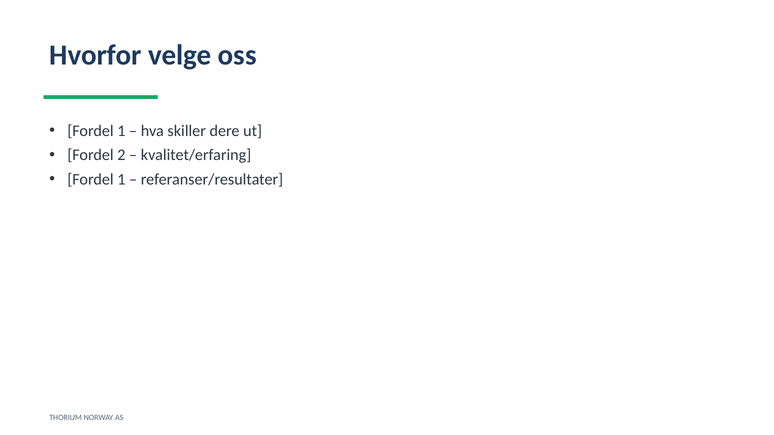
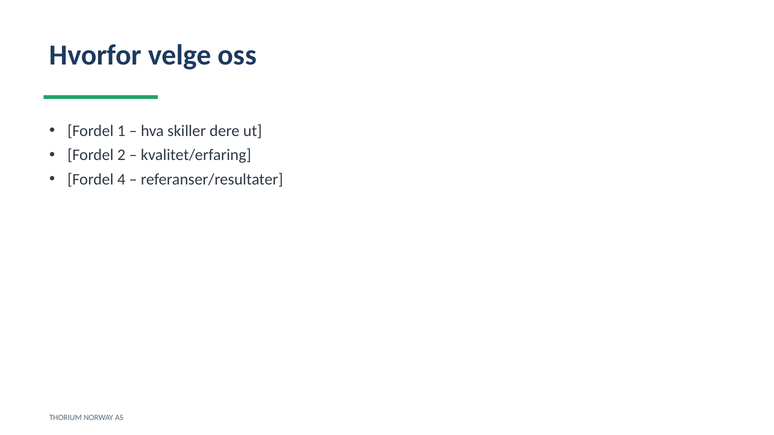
1: 1 -> 4 (121, 179)
